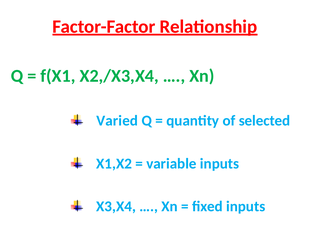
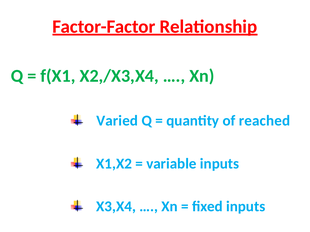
selected: selected -> reached (264, 121)
